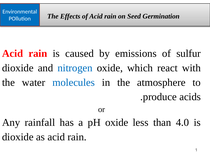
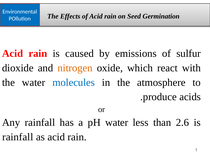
nitrogen colour: blue -> orange (75, 68)
pH oxide: oxide -> water (117, 123)
4.0: 4.0 -> 2.6 (182, 123)
dioxide: dioxide -> rainfall (18, 137)
